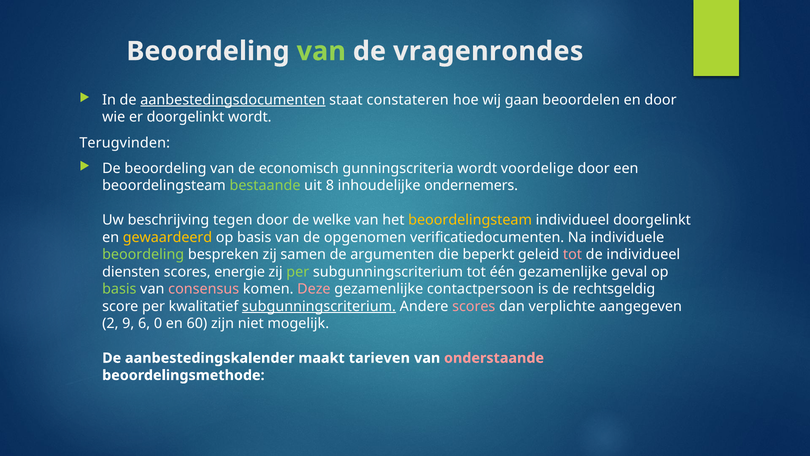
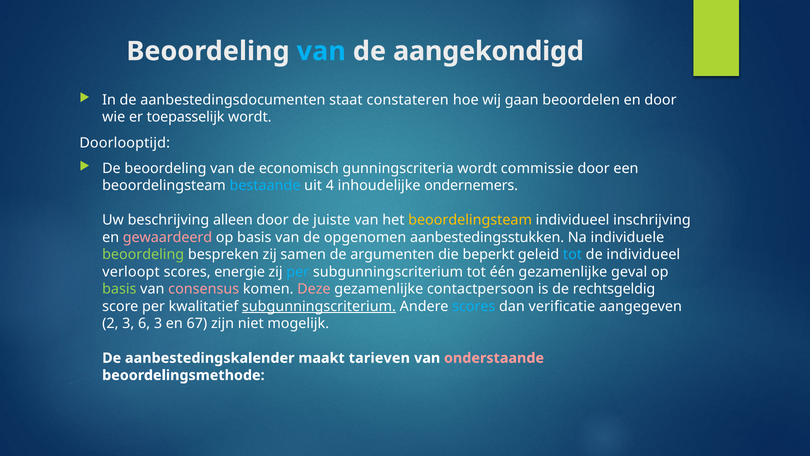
van colour: light green -> light blue (321, 51)
vragenrondes: vragenrondes -> aangekondigd (488, 51)
aanbestedingsdocumenten underline: present -> none (233, 100)
er doorgelinkt: doorgelinkt -> toepasselijk (186, 117)
Terugvinden: Terugvinden -> Doorlooptijd (125, 143)
voordelige: voordelige -> commissie (537, 168)
bestaande colour: light green -> light blue (265, 186)
8: 8 -> 4 (330, 186)
tegen: tegen -> alleen (233, 220)
welke: welke -> juiste (332, 220)
individueel doorgelinkt: doorgelinkt -> inschrijving (652, 220)
gewaardeerd colour: yellow -> pink (167, 237)
verificatiedocumenten: verificatiedocumenten -> aanbestedingsstukken (487, 237)
tot colour: pink -> light blue (572, 254)
diensten: diensten -> verloopt (131, 272)
per colour: light green -> light blue (298, 272)
scores colour: pink -> light blue (474, 306)
verplichte: verplichte -> verificatie (562, 306)
2 9: 9 -> 3 (128, 323)
6 0: 0 -> 3 (158, 323)
60: 60 -> 67 (197, 323)
